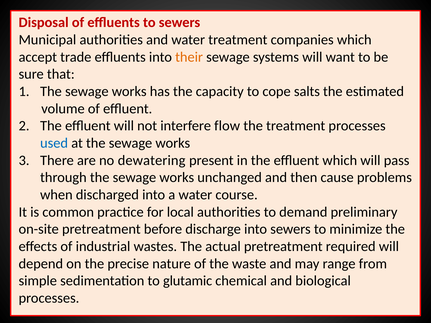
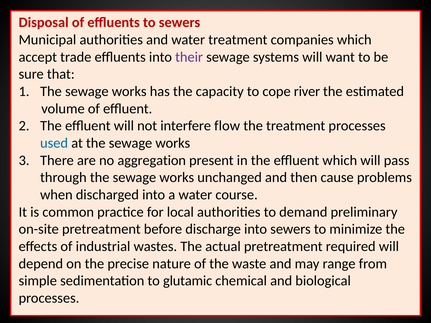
their colour: orange -> purple (189, 57)
salts: salts -> river (307, 91)
dewatering: dewatering -> aggregation (152, 160)
